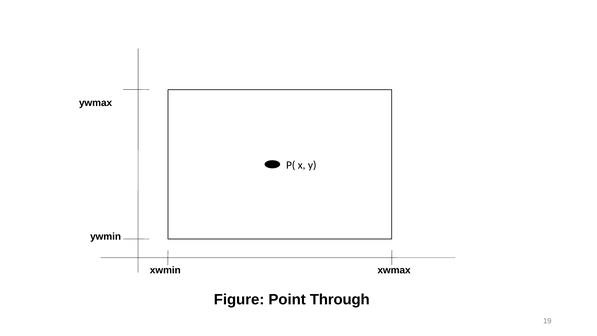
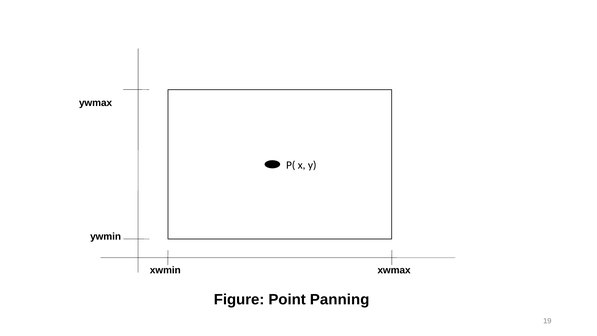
Through: Through -> Panning (340, 299)
